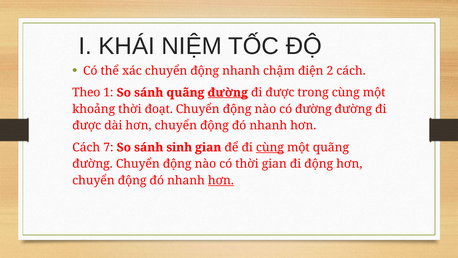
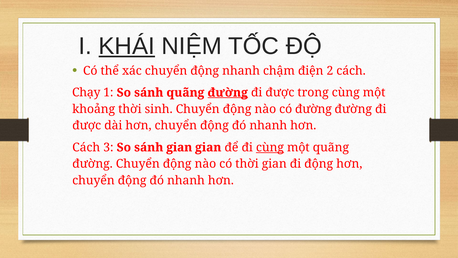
KHÁI underline: none -> present (127, 46)
Theo: Theo -> Chạy (86, 92)
đoạt: đoạt -> sinh (159, 109)
7: 7 -> 3 (108, 147)
sánh sinh: sinh -> gian (179, 147)
hơn underline: present -> none (221, 180)
